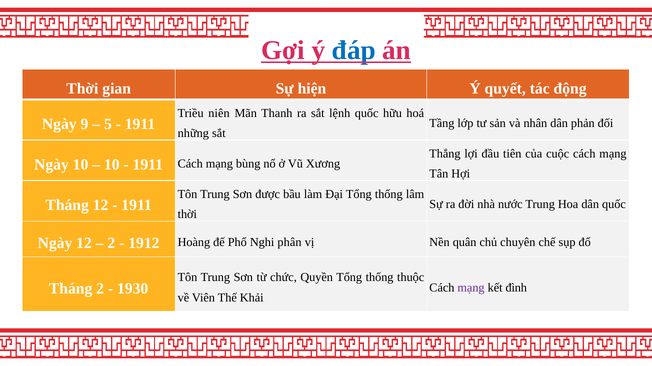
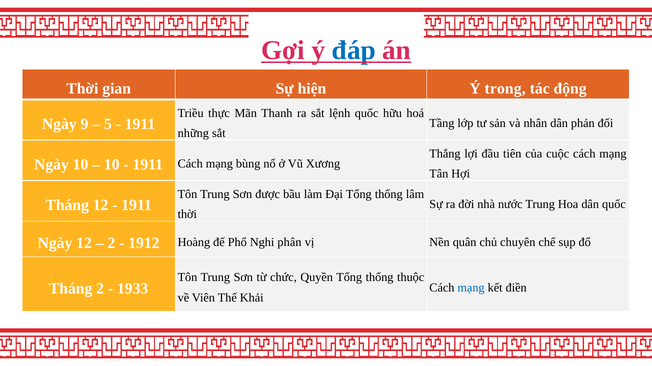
quyết: quyết -> trong (505, 89)
niên: niên -> thực (219, 113)
1930: 1930 -> 1933 (133, 289)
mạng colour: purple -> blue (471, 288)
đình: đình -> điền (516, 288)
